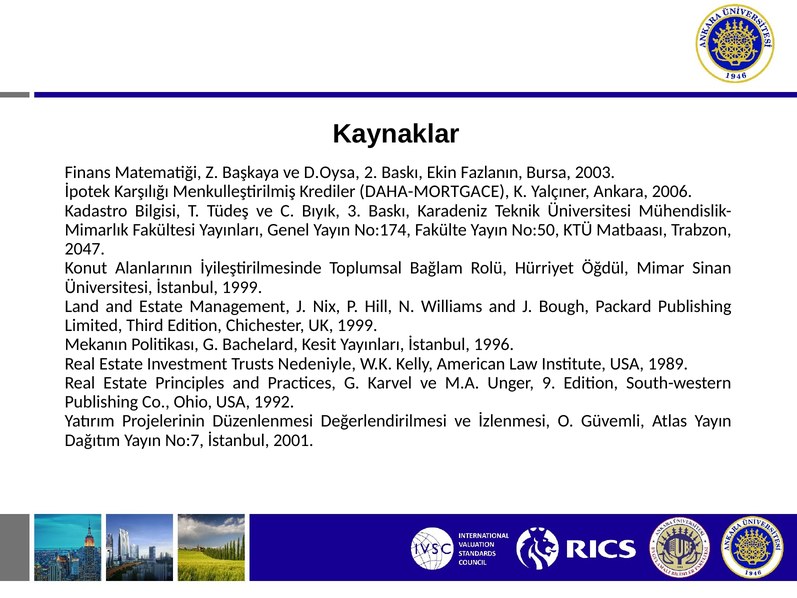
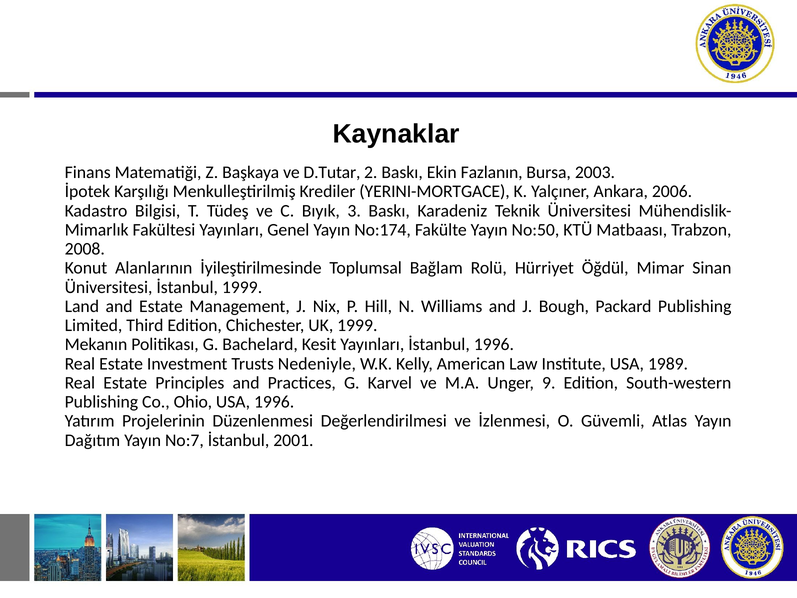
D.Oysa: D.Oysa -> D.Tutar (332, 172)
DAHA-MORTGACE: DAHA-MORTGACE -> YERINI-MORTGACE (435, 192)
2047: 2047 -> 2008 (85, 249)
USA 1992: 1992 -> 1996 (274, 402)
